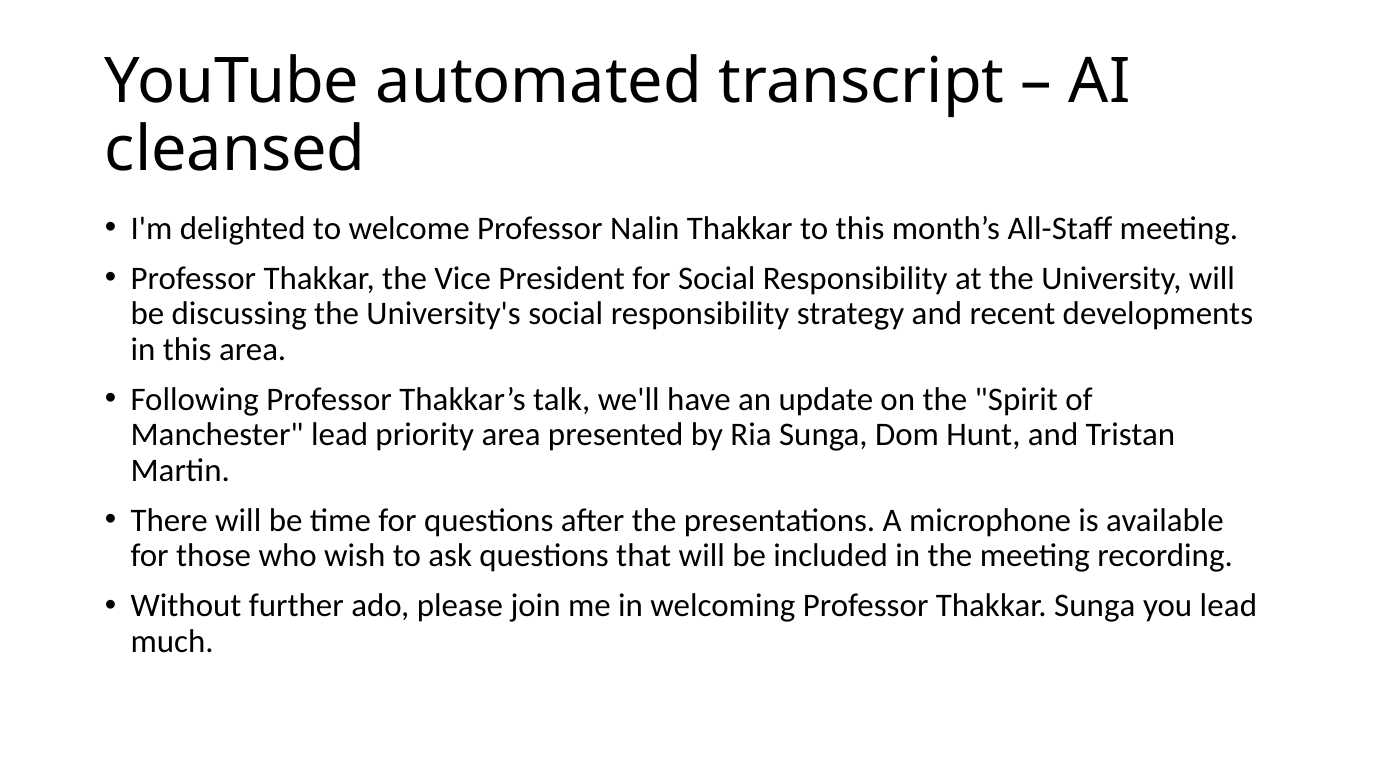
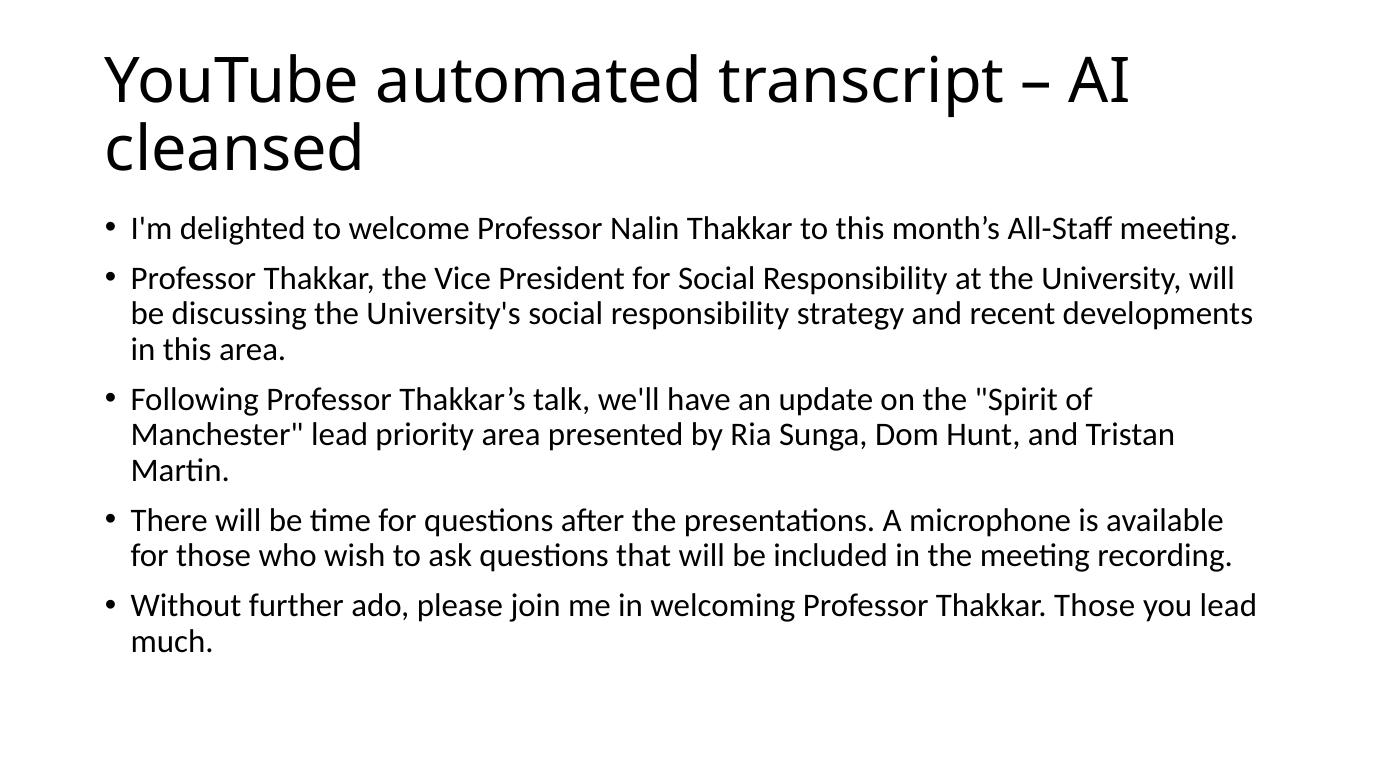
Thakkar Sunga: Sunga -> Those (1095, 606)
